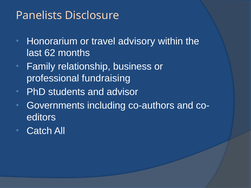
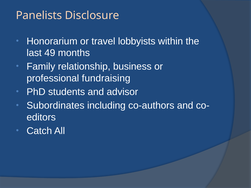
advisory: advisory -> lobbyists (137, 41)
62: 62 -> 49 (50, 53)
Governments: Governments -> Subordinates (56, 106)
